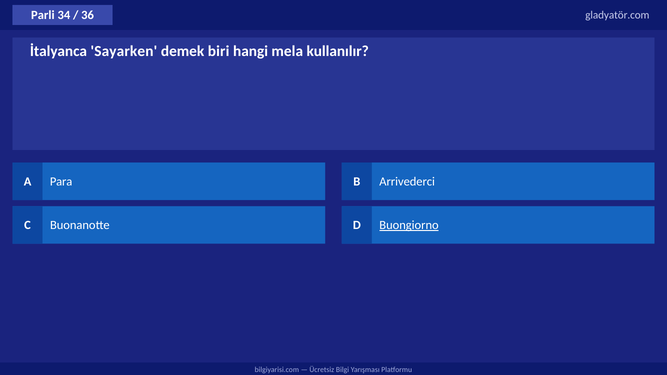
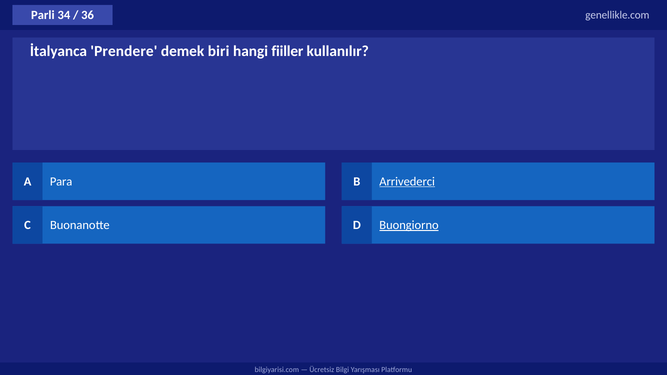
gladyatör.com: gladyatör.com -> genellikle.com (617, 15)
Sayarken: Sayarken -> Prendere (124, 51)
mela: mela -> fiiller (287, 51)
Arrivederci underline: none -> present (407, 182)
